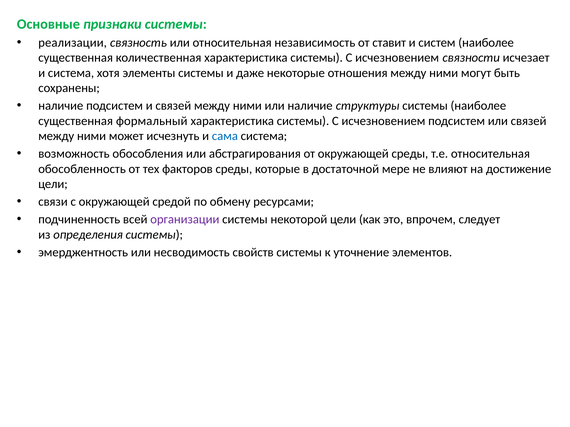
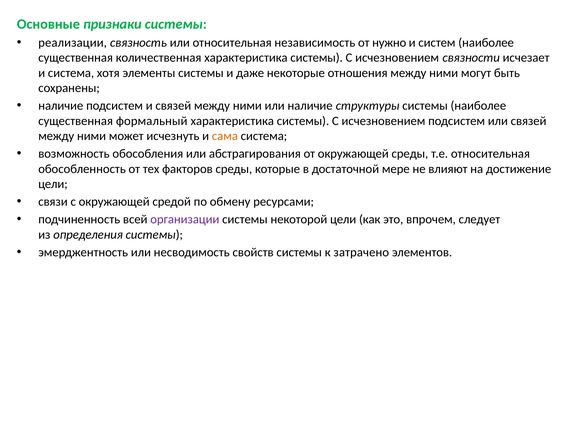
ставит: ставит -> нужно (389, 43)
сама colour: blue -> orange (225, 136)
уточнение: уточнение -> затрачено (361, 253)
